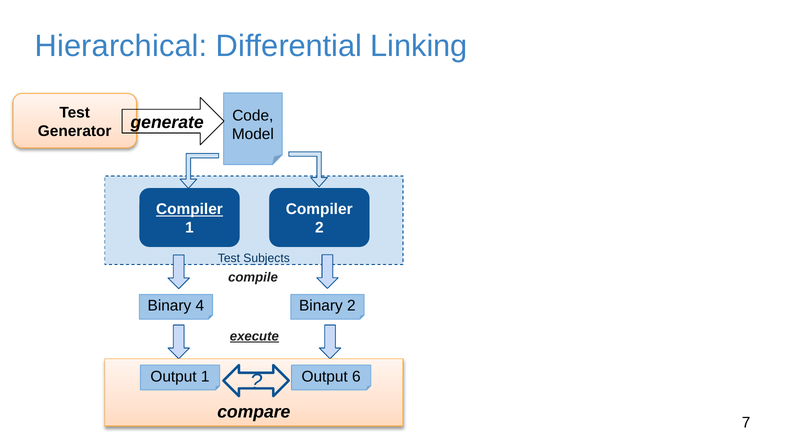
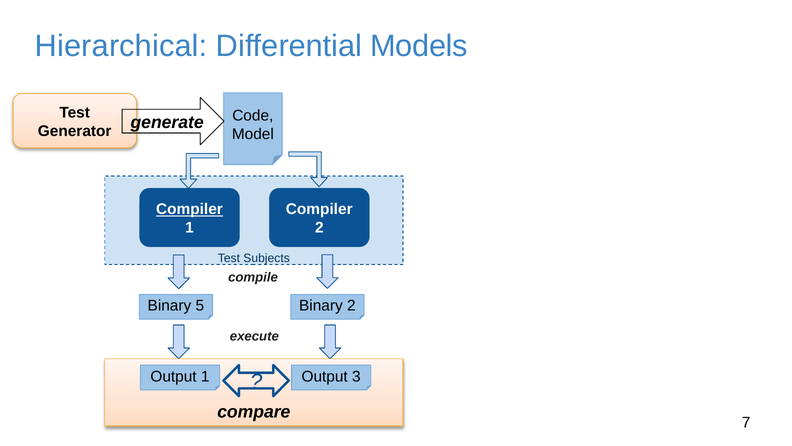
Linking: Linking -> Models (419, 46)
4: 4 -> 5 (200, 306)
execute underline: present -> none (254, 336)
6: 6 -> 3 (356, 376)
